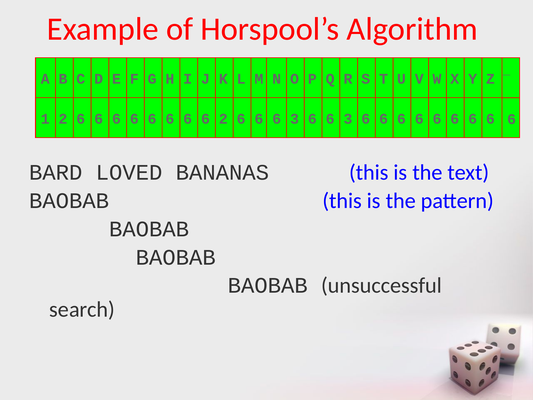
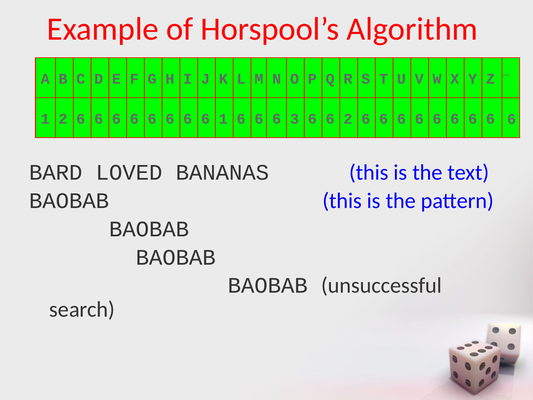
6 2: 2 -> 1 (223, 119)
3 6 6 3: 3 -> 2 (348, 119)
